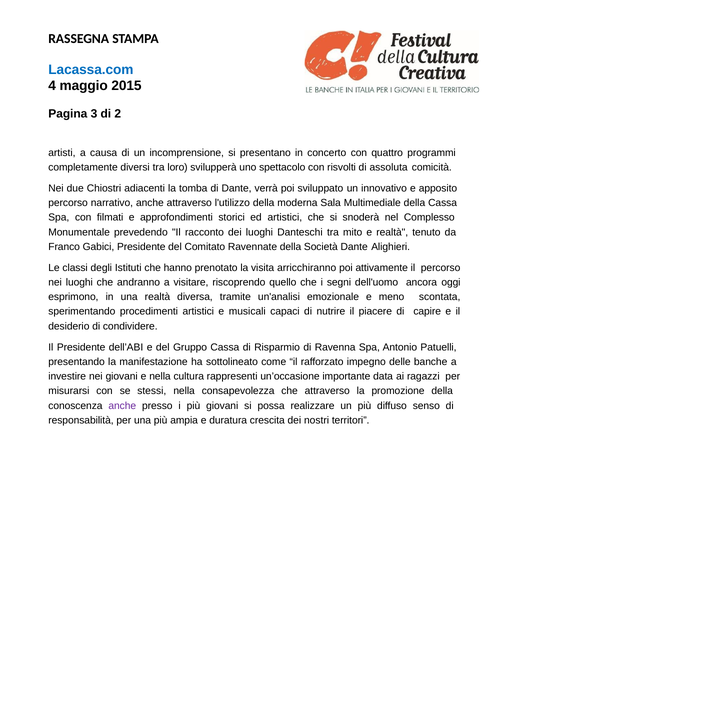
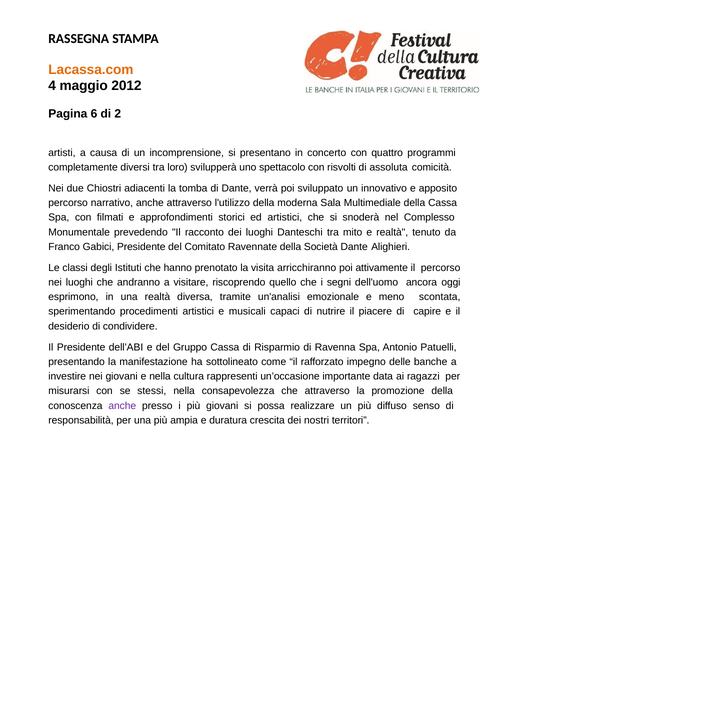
Lacassa.com colour: blue -> orange (91, 70)
2015: 2015 -> 2012 (126, 86)
3: 3 -> 6 (94, 114)
